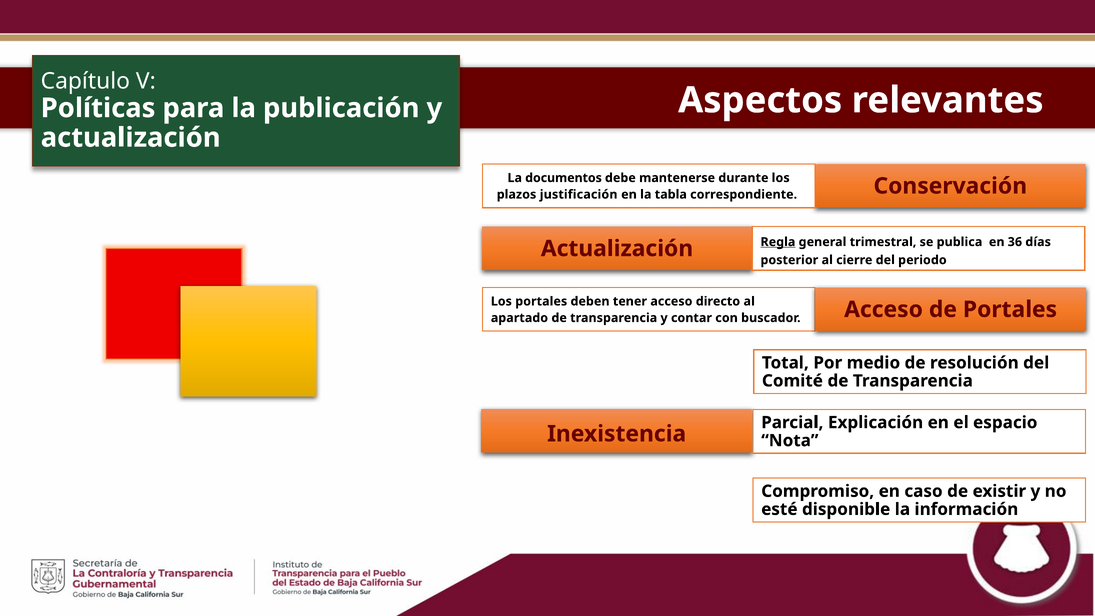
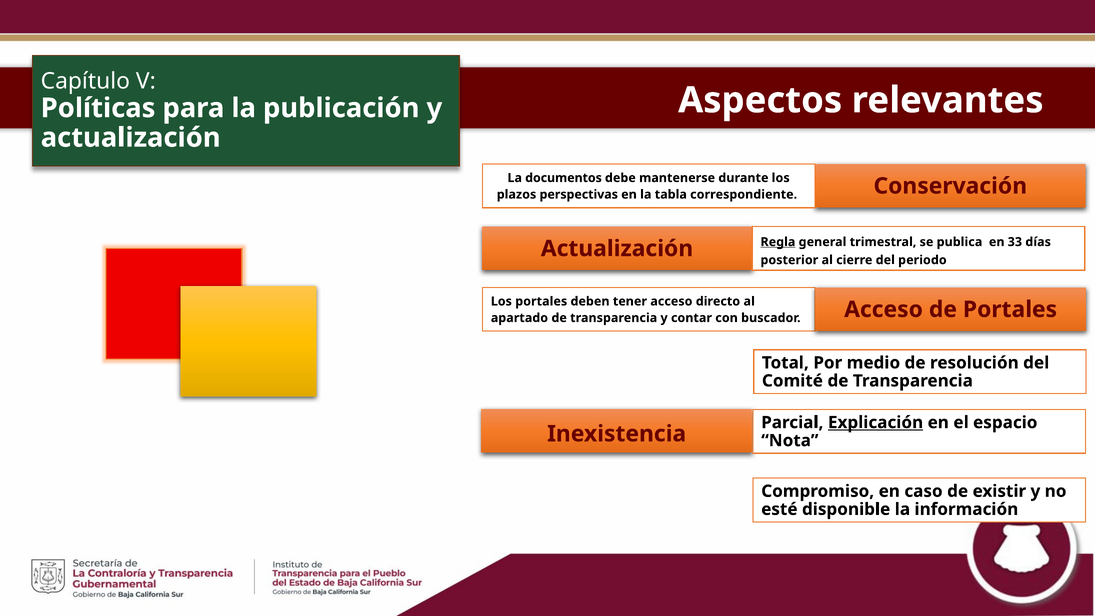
justificación: justificación -> perspectivas (579, 194)
36: 36 -> 33 (1015, 242)
Explicación underline: none -> present (876, 423)
